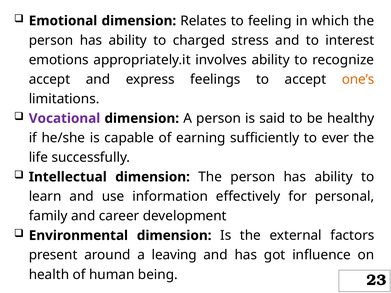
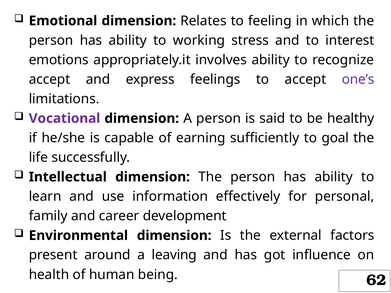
charged: charged -> working (199, 40)
one’s colour: orange -> purple (358, 79)
ever: ever -> goal (335, 138)
23: 23 -> 62 (376, 280)
